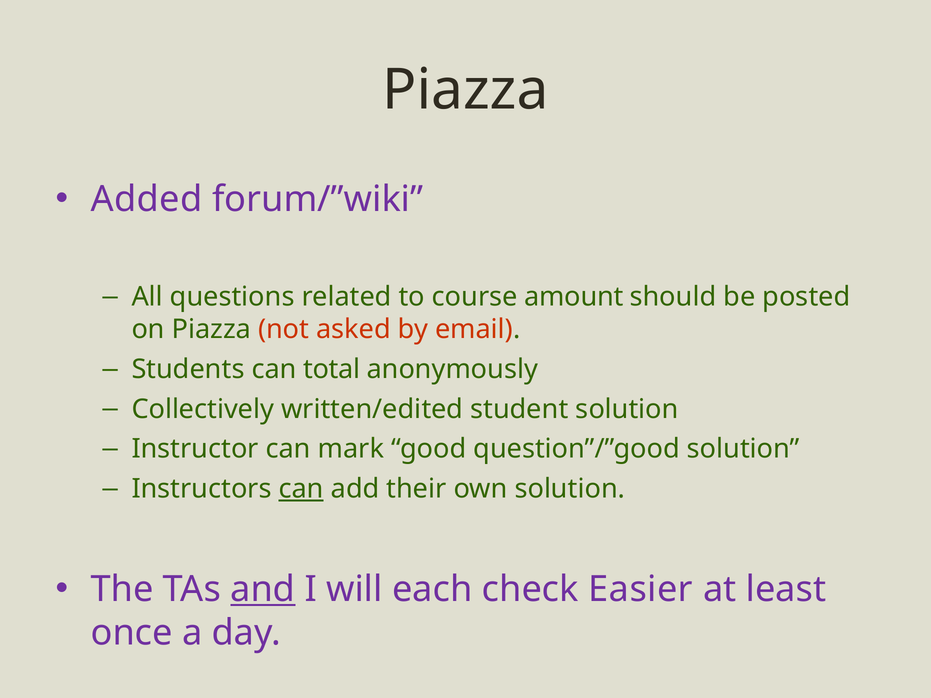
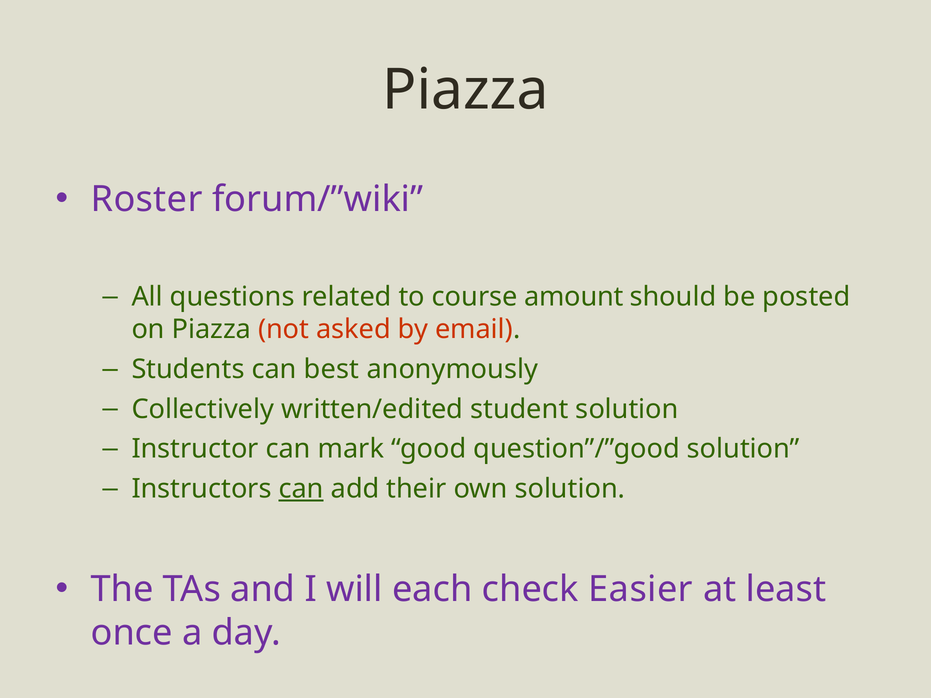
Added: Added -> Roster (147, 200)
total: total -> best (331, 369)
and underline: present -> none (263, 590)
